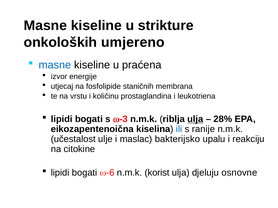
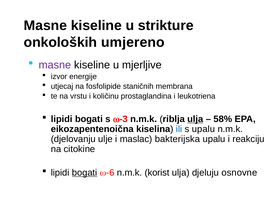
masne colour: blue -> purple (55, 65)
praćena: praćena -> mjerljive (142, 65)
28%: 28% -> 58% (223, 119)
s ranije: ranije -> upalu (203, 129)
učestalost: učestalost -> djelovanju (73, 139)
bakterijsko: bakterijsko -> bakterijska (177, 139)
bogati underline: none -> present (85, 173)
